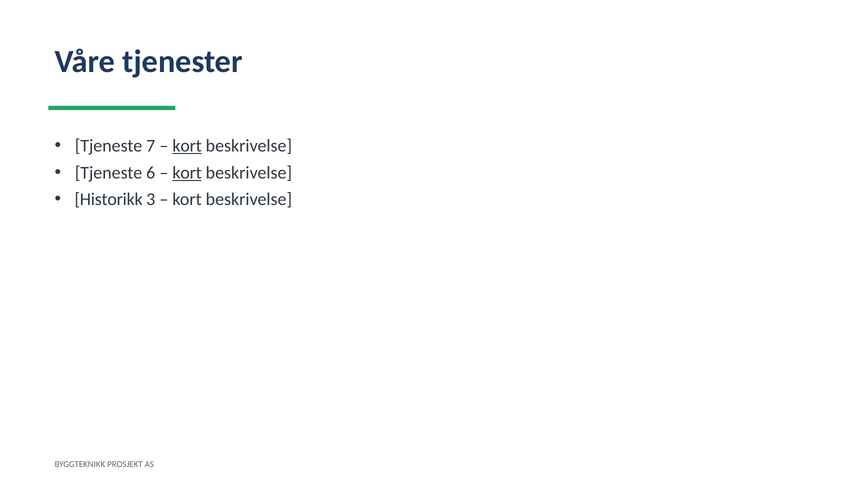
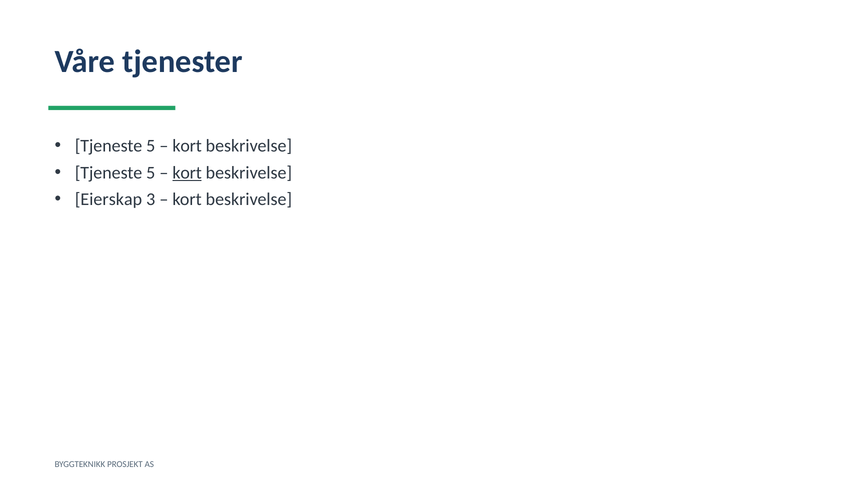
7: 7 -> 5 (151, 146)
kort underline: present -> none (187, 146)
6: 6 -> 5 (151, 173)
Historikk: Historikk -> Eierskap (109, 199)
